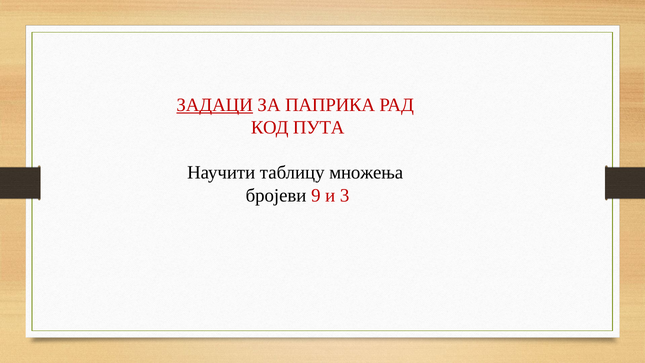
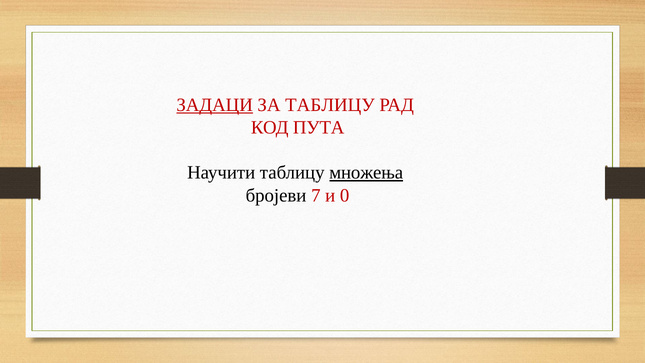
ЗА ПАПРИКА: ПАПРИКА -> ТАБЛИЦУ (330, 105)
множења underline: none -> present (366, 173)
9: 9 -> 7 (316, 195)
3: 3 -> 0 (345, 195)
